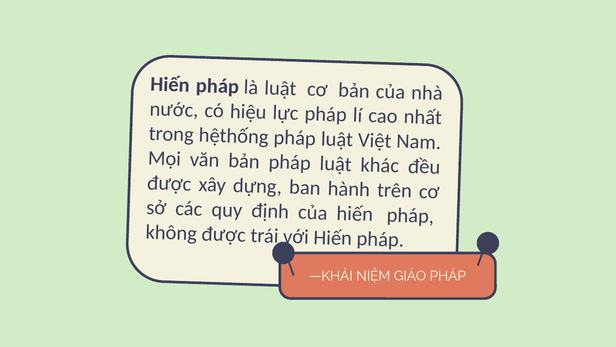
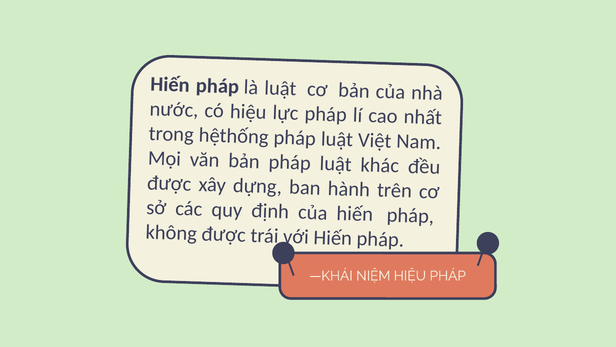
NIỆM GIÁO: GIÁO -> HIỆU (410, 275)
